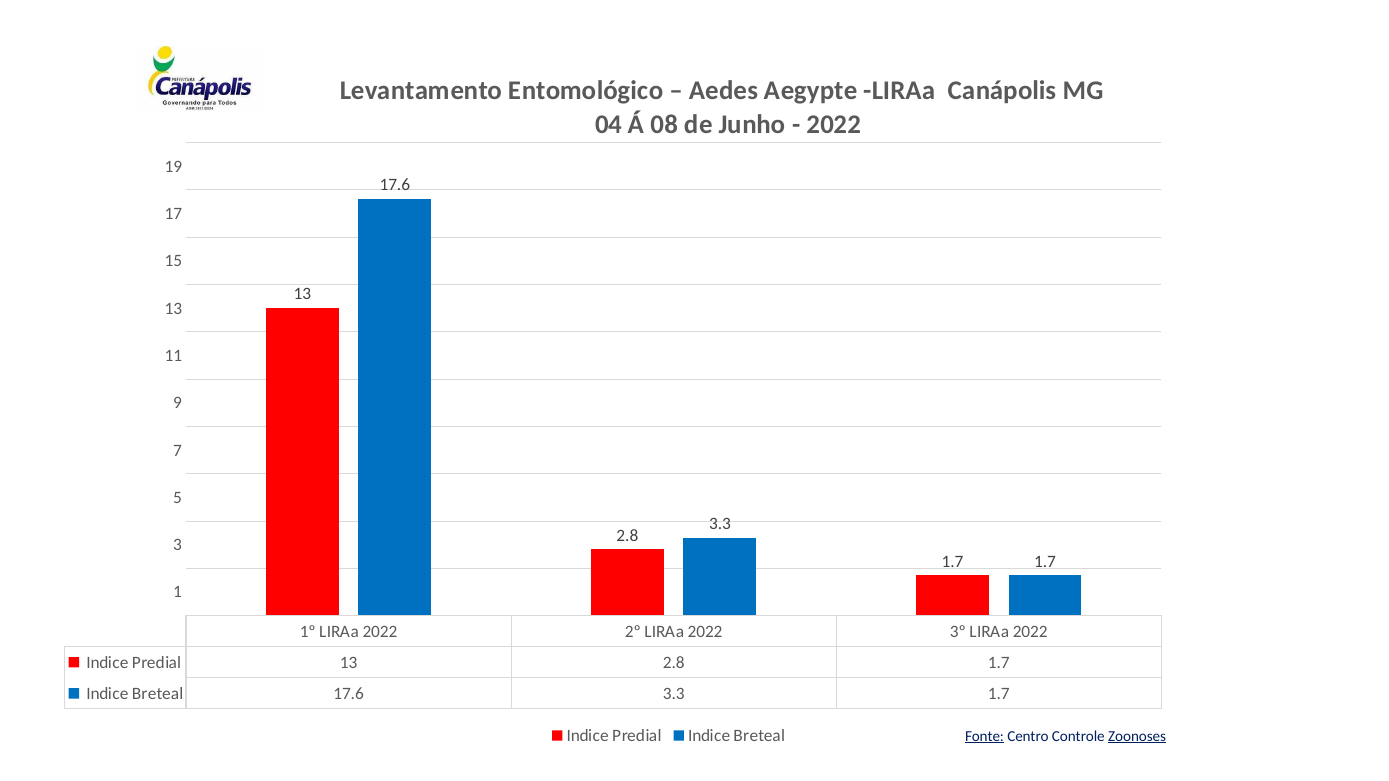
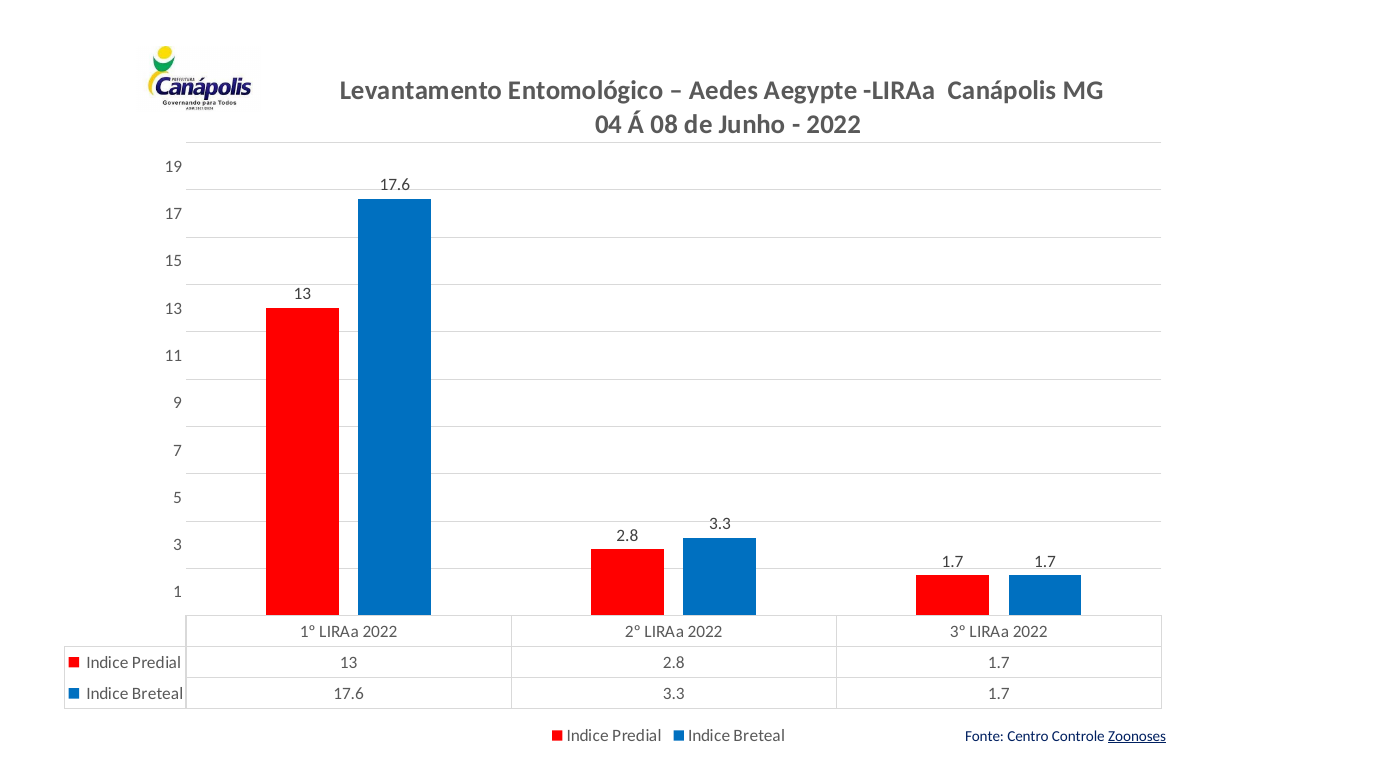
Fonte underline: present -> none (985, 737)
